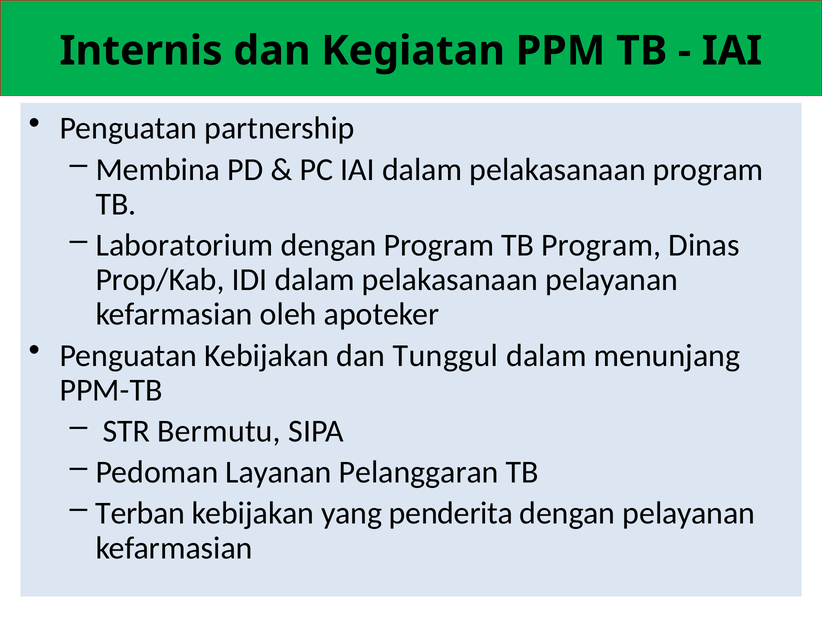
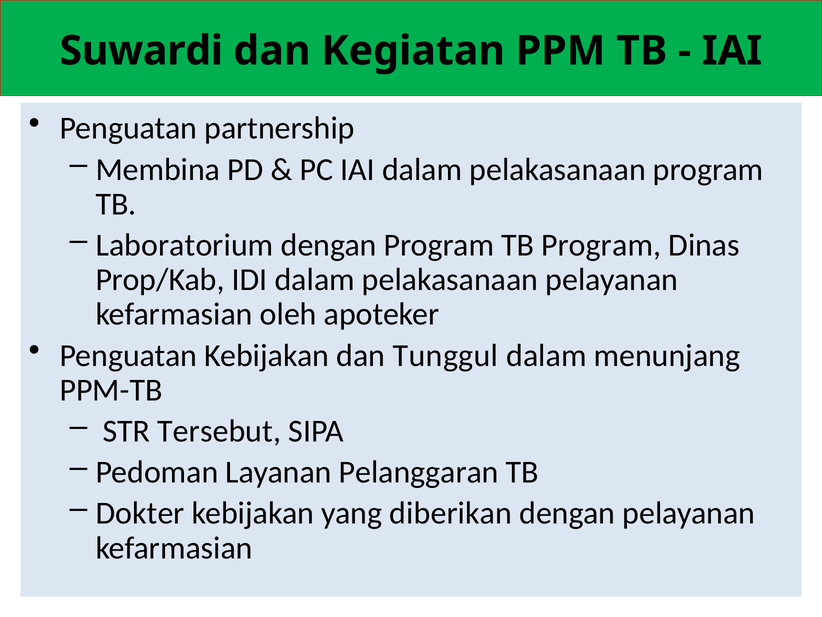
Internis: Internis -> Suwardi (141, 51)
Bermutu: Bermutu -> Tersebut (219, 431)
Terban: Terban -> Dokter (140, 513)
penderita: penderita -> diberikan (451, 513)
